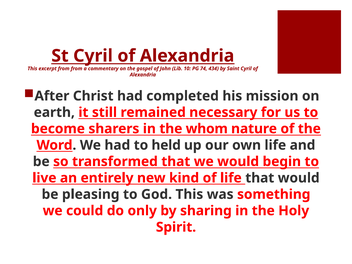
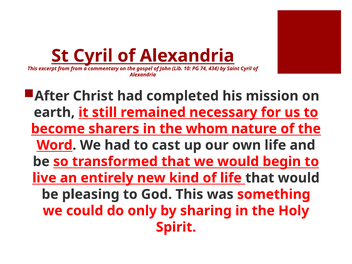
held: held -> cast (166, 145)
